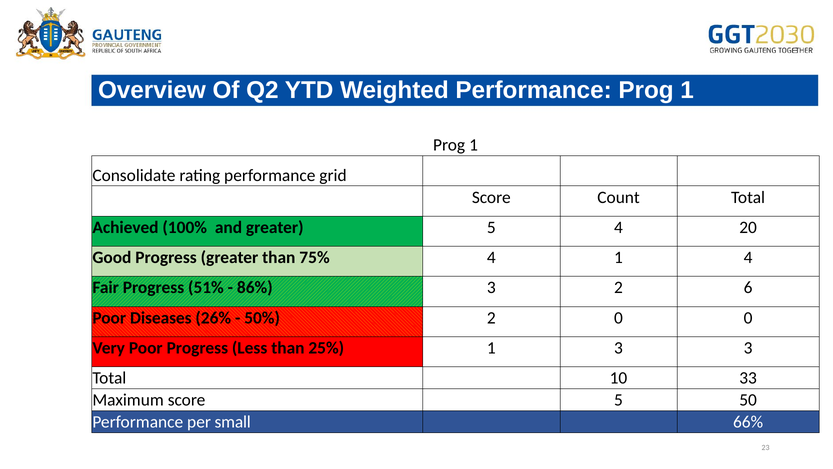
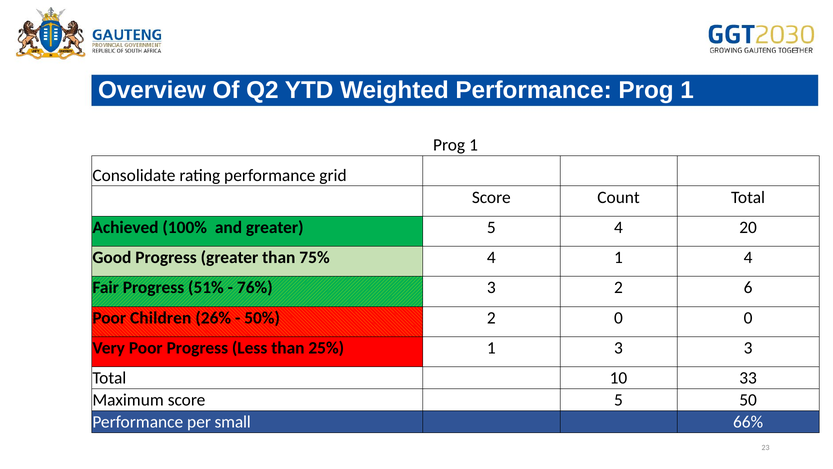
86%: 86% -> 76% (255, 287)
Diseases: Diseases -> Children (161, 318)
